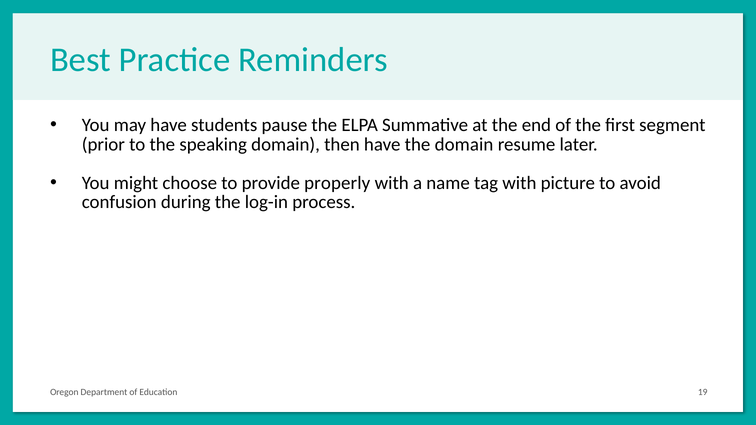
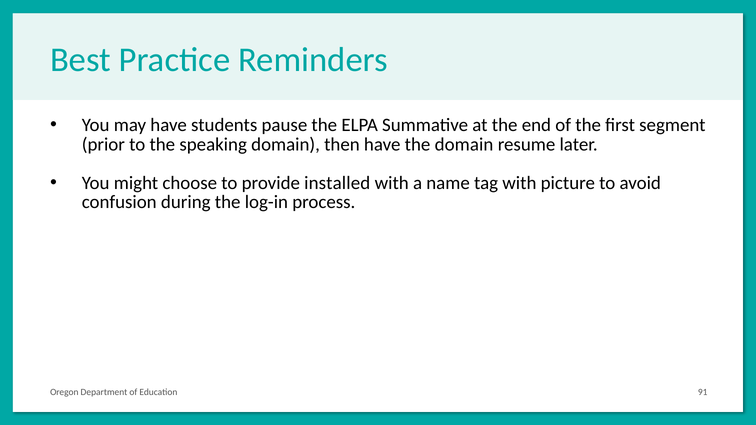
properly: properly -> installed (337, 183)
19: 19 -> 91 (703, 393)
